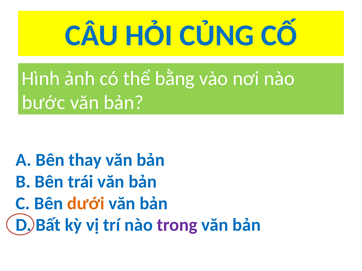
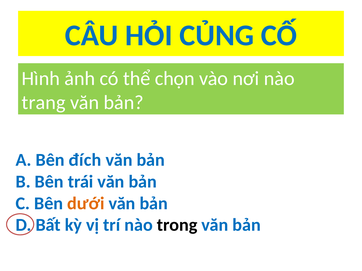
bằng: bằng -> chọn (175, 79)
bước: bước -> trang (44, 103)
thay: thay -> đích (85, 160)
trong colour: purple -> black (177, 225)
